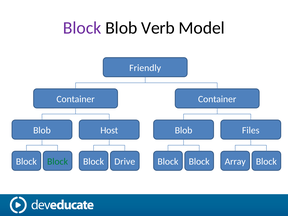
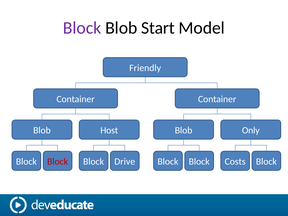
Verb: Verb -> Start (158, 28)
Files: Files -> Only (251, 130)
Block colour: green -> red (58, 161)
Array: Array -> Costs (235, 161)
